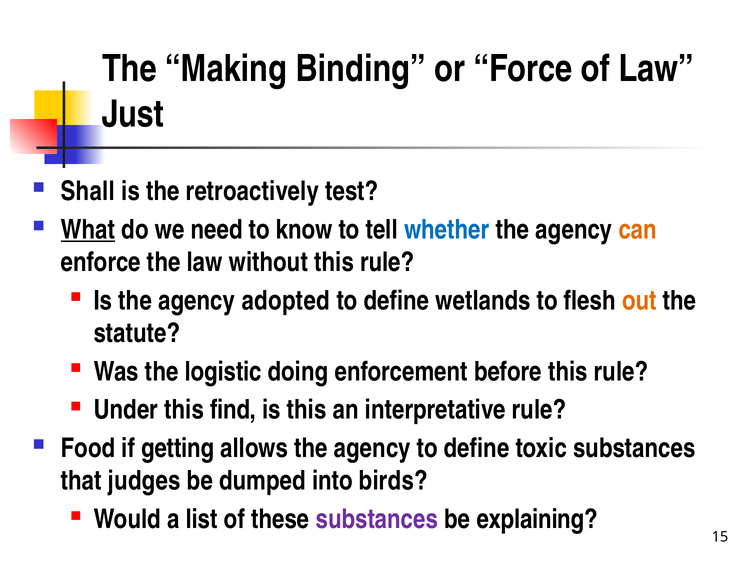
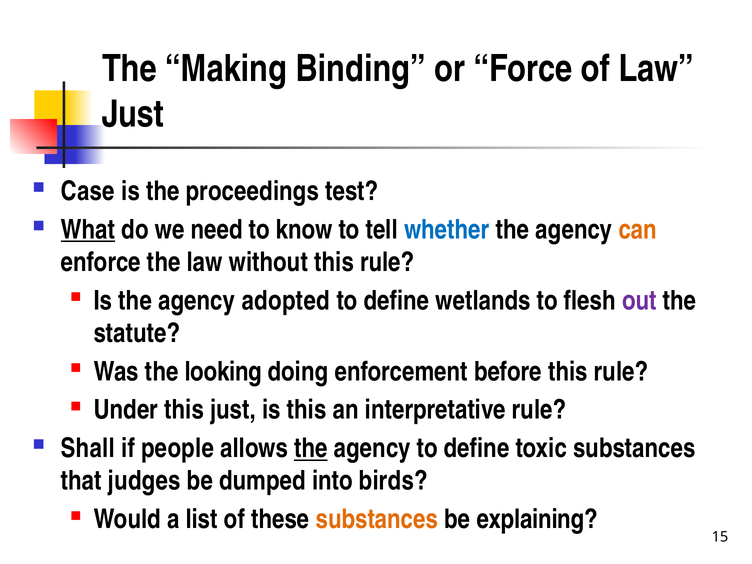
Shall: Shall -> Case (88, 191)
retroactively: retroactively -> proceedings (252, 191)
out colour: orange -> purple (639, 301)
logistic: logistic -> looking (223, 372)
this find: find -> just (233, 410)
Food: Food -> Shall (88, 448)
getting: getting -> people (178, 448)
the underline: none -> present (311, 448)
substances colour: purple -> orange (377, 519)
